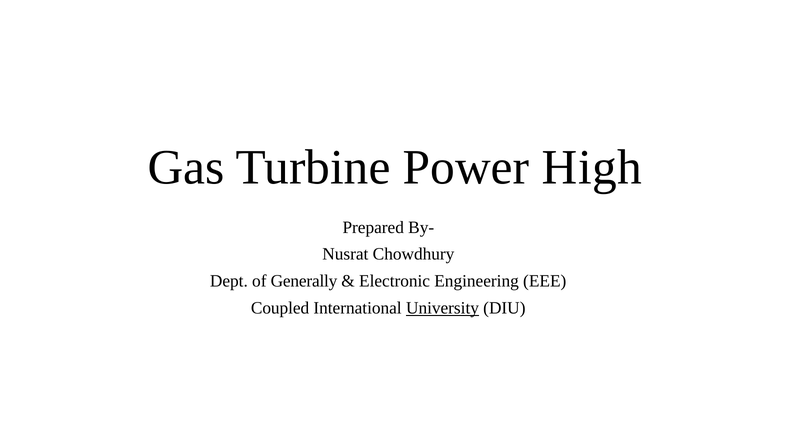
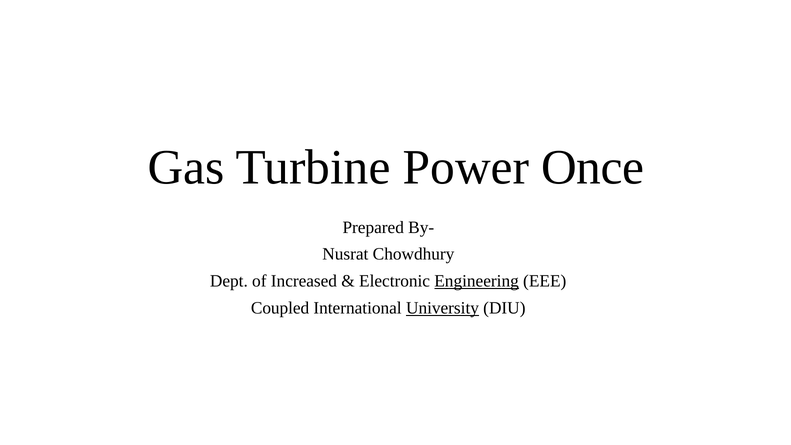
High: High -> Once (593, 167)
Generally: Generally -> Increased (304, 281)
Engineering underline: none -> present (477, 281)
